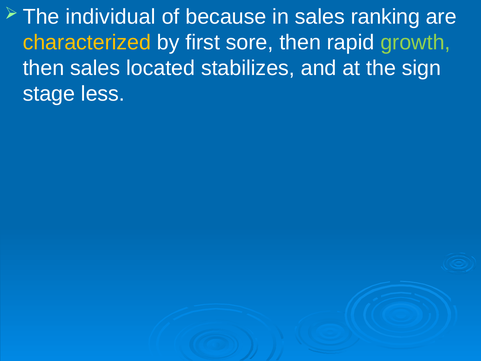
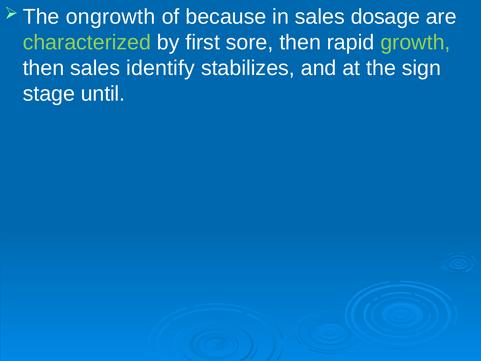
individual: individual -> ongrowth (111, 17)
ranking: ranking -> dosage (385, 17)
characterized colour: yellow -> light green (87, 42)
located: located -> identify (161, 68)
less: less -> until (103, 94)
